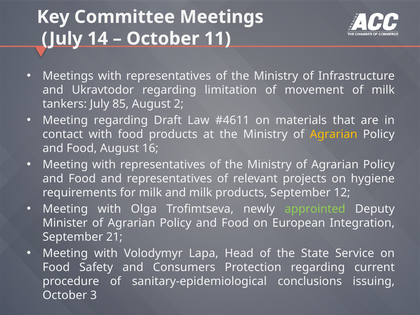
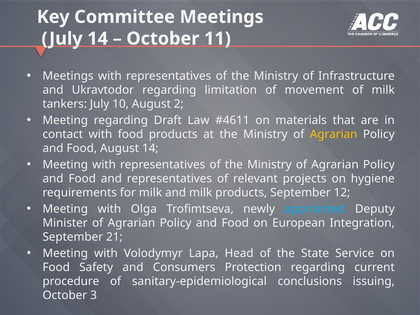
85: 85 -> 10 (121, 104)
August 16: 16 -> 14 (150, 148)
approinted colour: light green -> light blue (315, 209)
